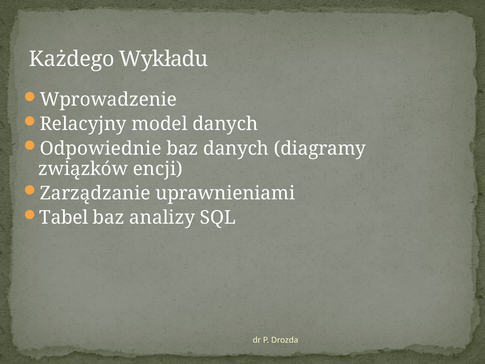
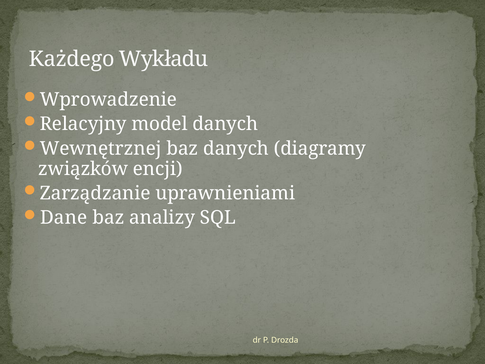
Odpowiednie: Odpowiednie -> Wewnętrznej (101, 148)
Tabel: Tabel -> Dane (64, 217)
